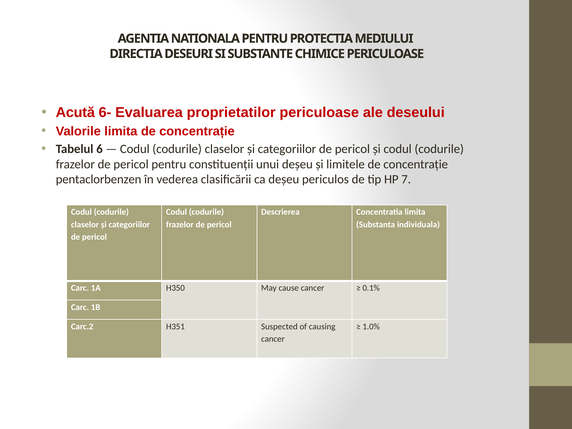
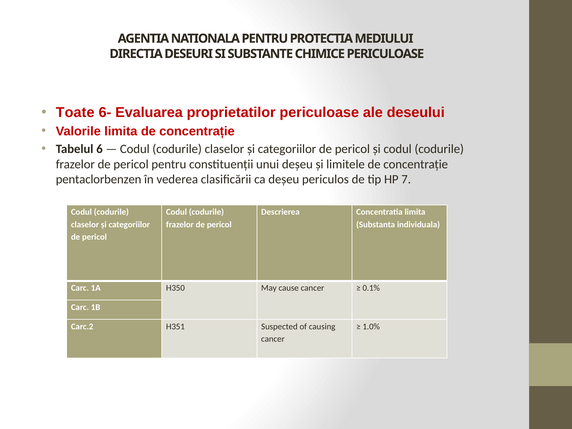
Acută: Acută -> Toate (75, 113)
